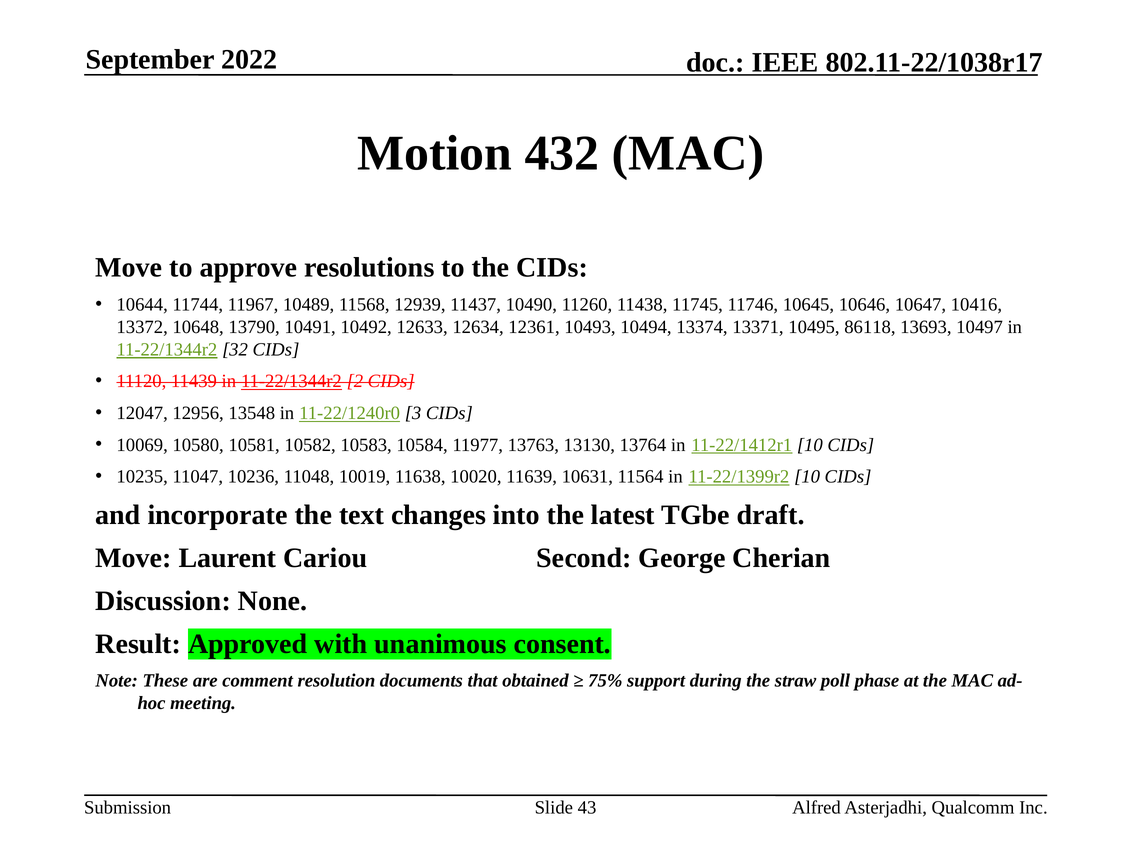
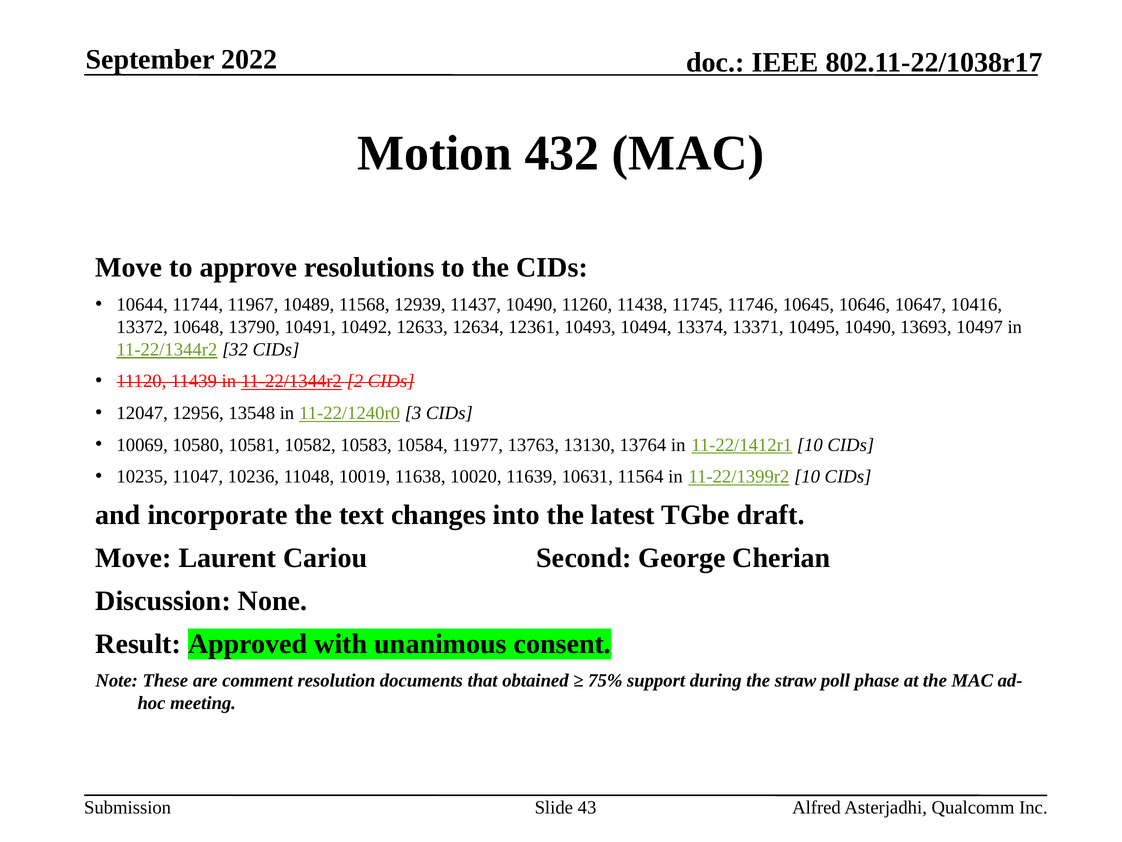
10495 86118: 86118 -> 10490 (870, 327)
